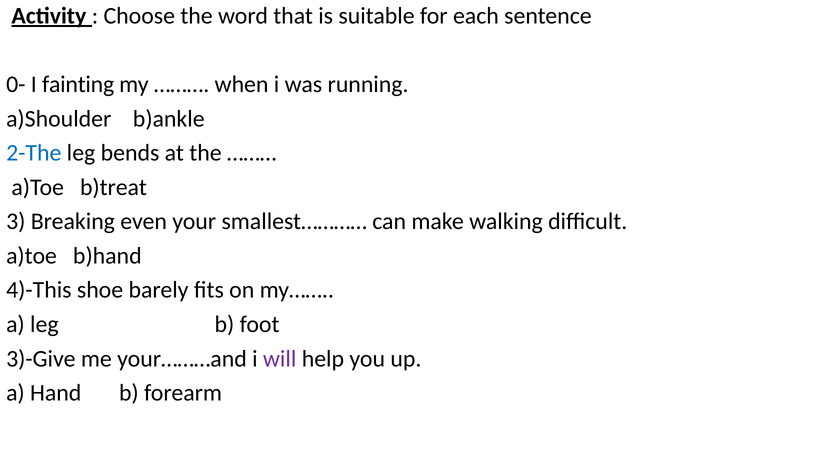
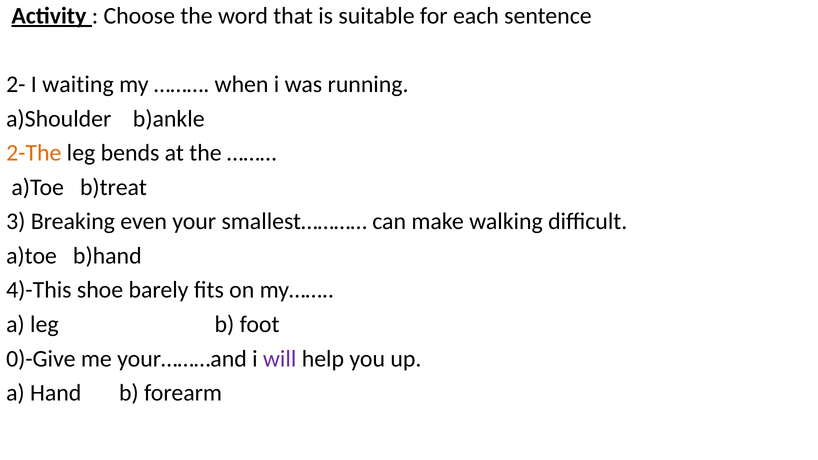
0-: 0- -> 2- (16, 84)
fainting: fainting -> waiting (78, 84)
2-The colour: blue -> orange (34, 153)
3)-Give: 3)-Give -> 0)-Give (41, 359)
